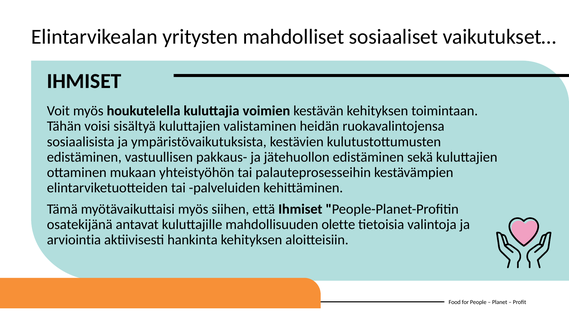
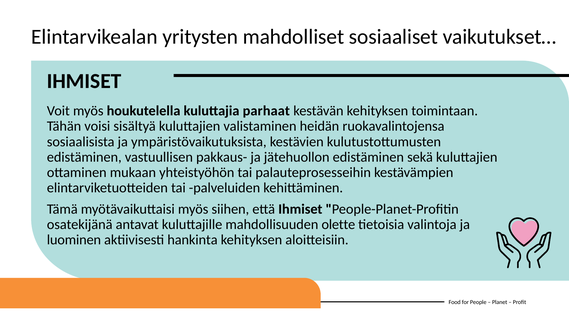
voimien: voimien -> parhaat (266, 111)
arviointia: arviointia -> luominen (74, 240)
